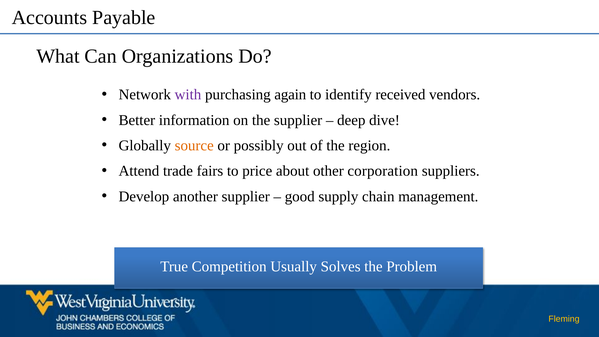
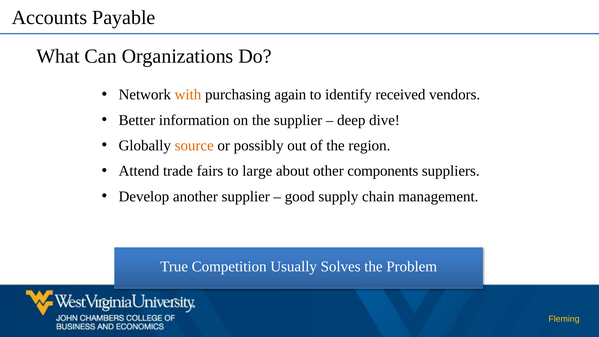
with colour: purple -> orange (188, 95)
price: price -> large (257, 171)
corporation: corporation -> components (383, 171)
